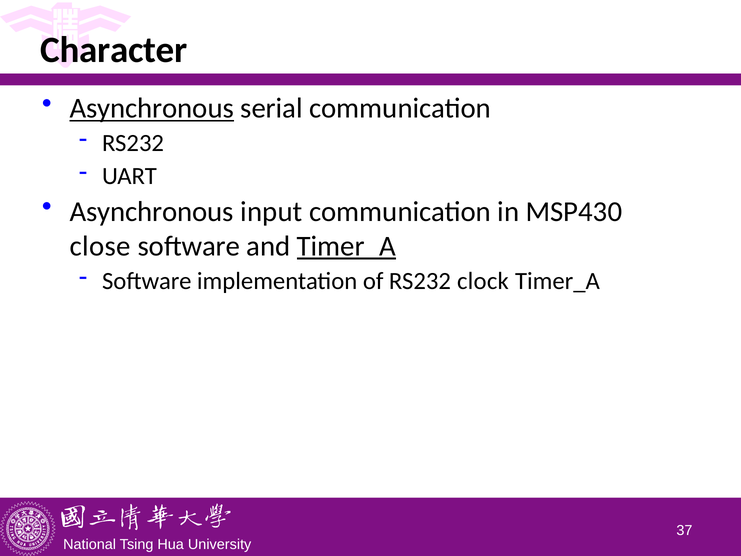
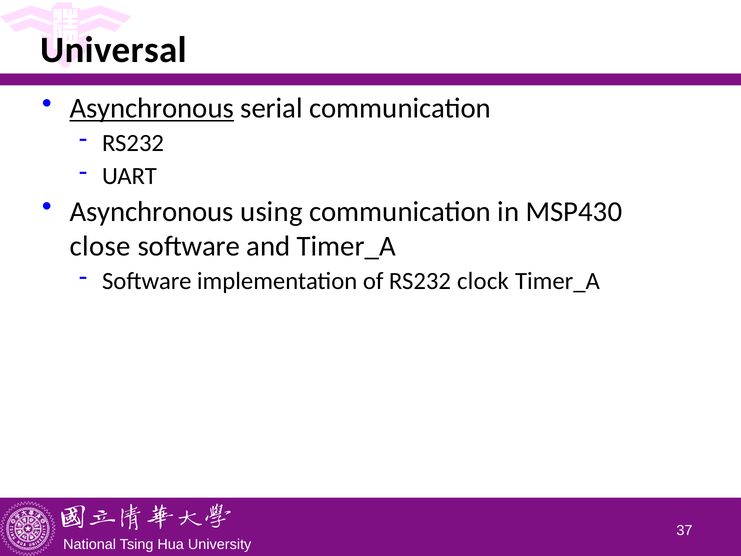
Character: Character -> Universal (114, 50)
input: input -> using (271, 211)
Timer_A underline: present -> none (346, 246)
